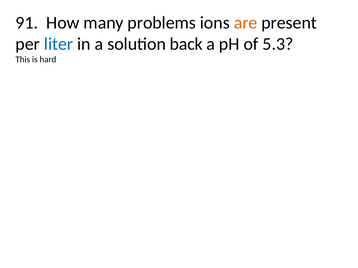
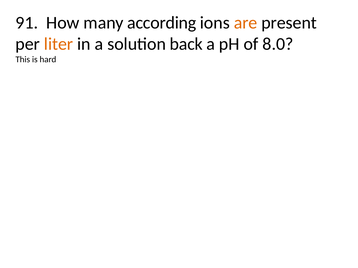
problems: problems -> according (162, 23)
liter colour: blue -> orange (59, 44)
5.3: 5.3 -> 8.0 (278, 44)
